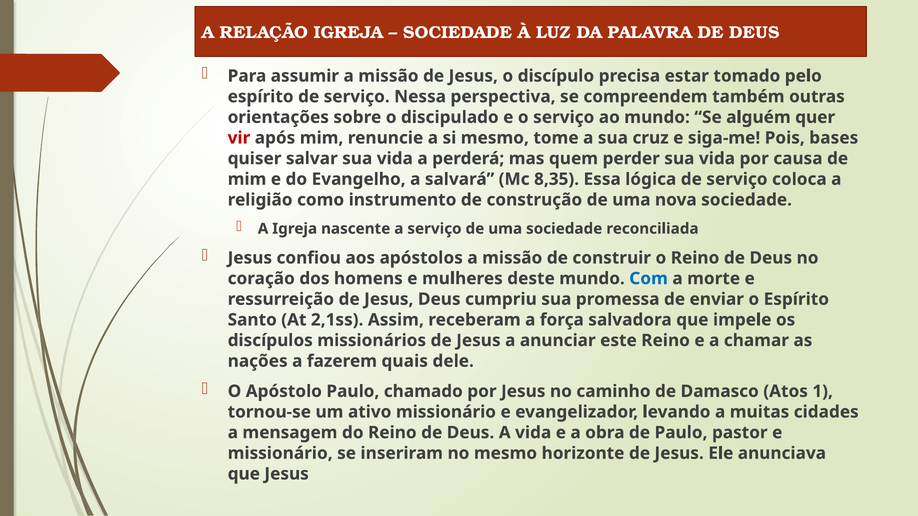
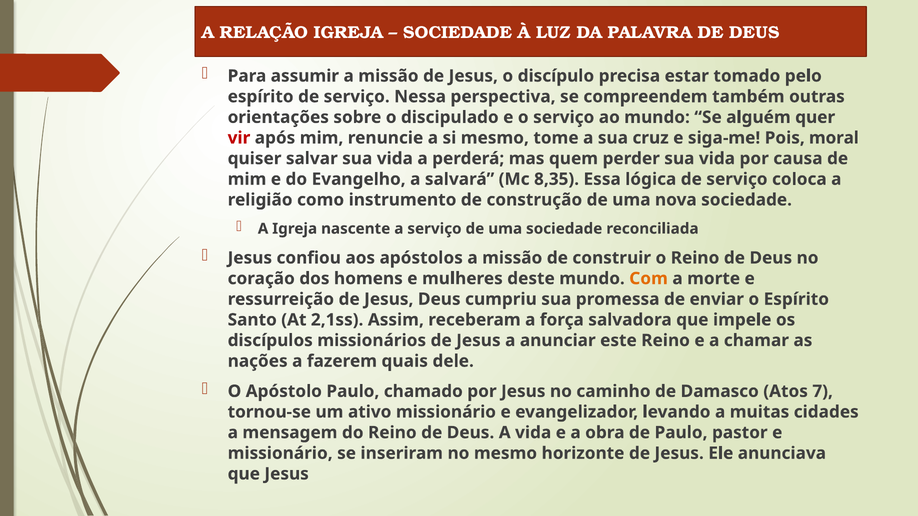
bases: bases -> moral (834, 138)
Com colour: blue -> orange (649, 279)
1: 1 -> 7 (823, 392)
